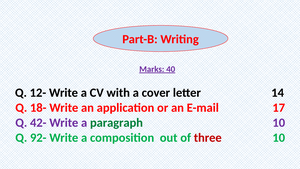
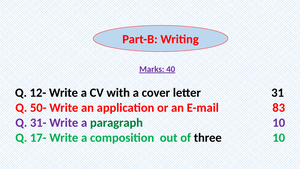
14: 14 -> 31 (278, 93)
18-: 18- -> 50- (38, 108)
17: 17 -> 83 (279, 108)
42-: 42- -> 31- (38, 123)
92-: 92- -> 17- (38, 138)
three colour: red -> black (208, 138)
